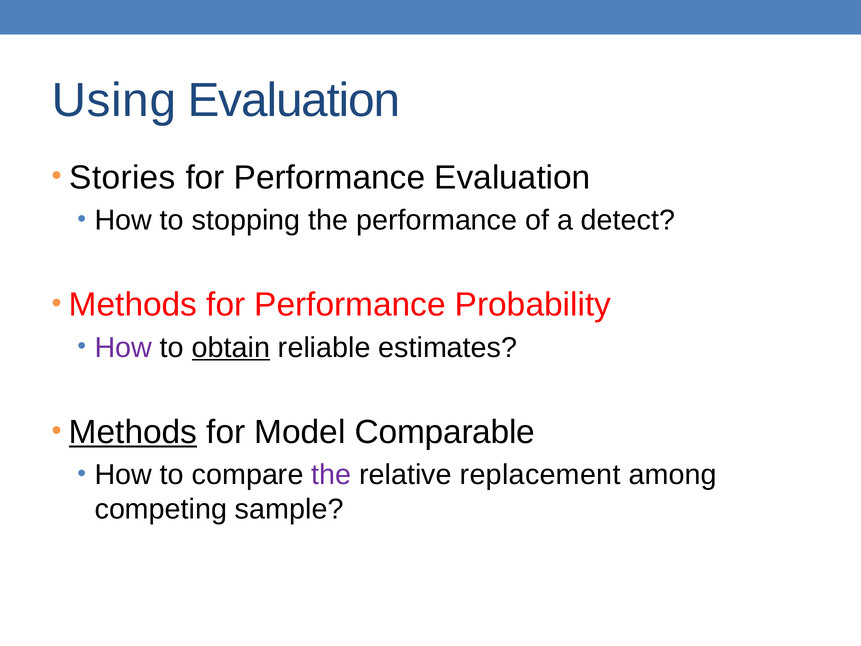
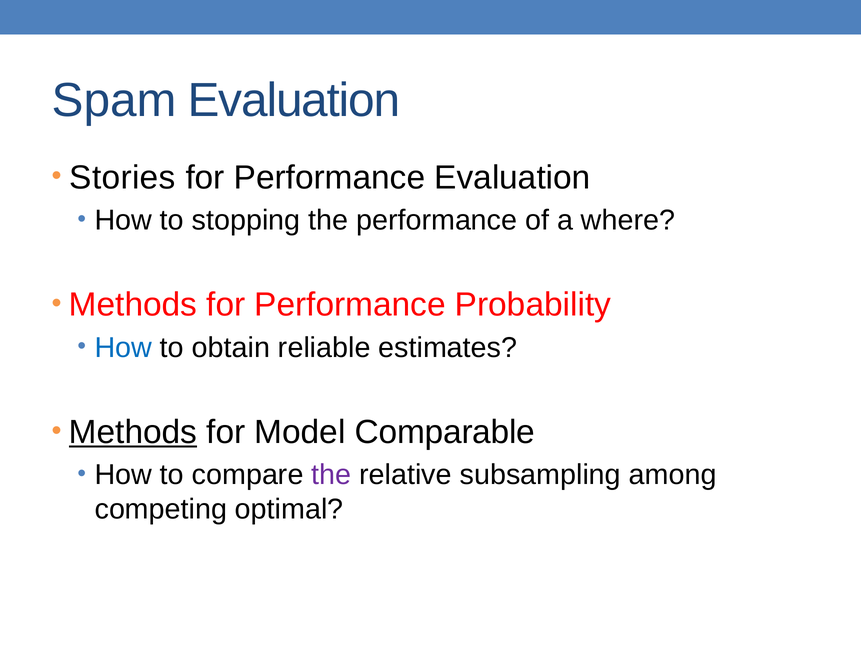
Using: Using -> Spam (114, 100)
detect: detect -> where (628, 220)
How colour: purple -> blue (123, 347)
obtain underline: present -> none (231, 347)
replacement: replacement -> subsampling (540, 475)
sample: sample -> optimal (289, 509)
